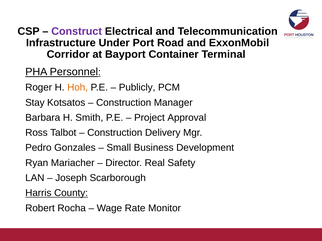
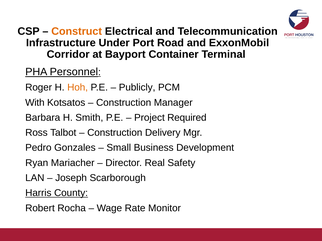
Construct colour: purple -> orange (77, 31)
Stay: Stay -> With (35, 103)
Approval: Approval -> Required (187, 118)
